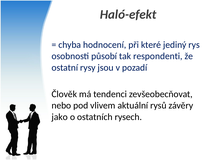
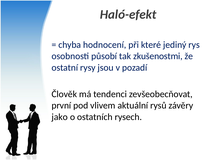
respondenti: respondenti -> zkušenostmi (158, 56)
nebo: nebo -> první (61, 105)
